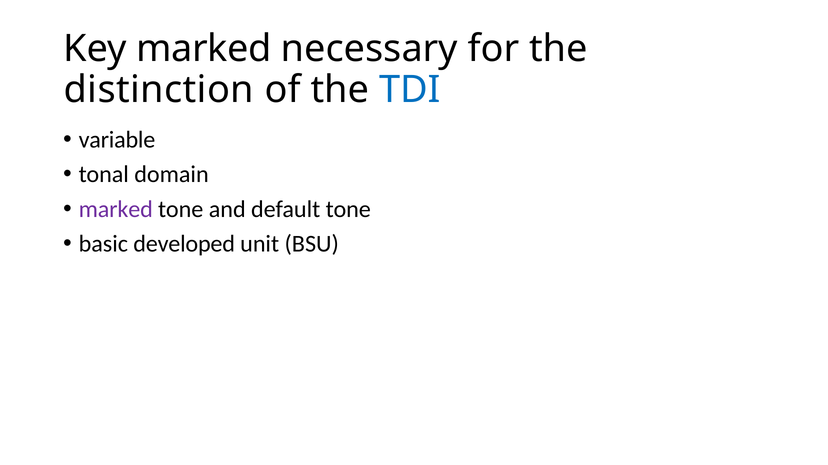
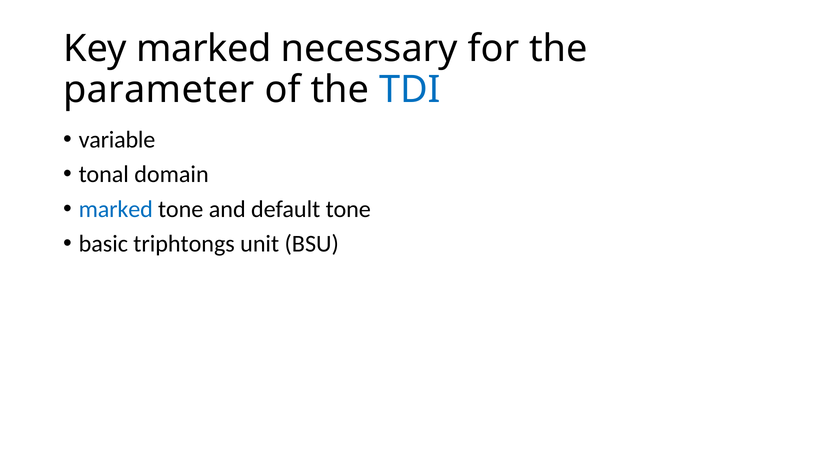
distinction: distinction -> parameter (159, 90)
marked colour: purple -> blue (116, 209)
developed: developed -> triphtongs (184, 244)
